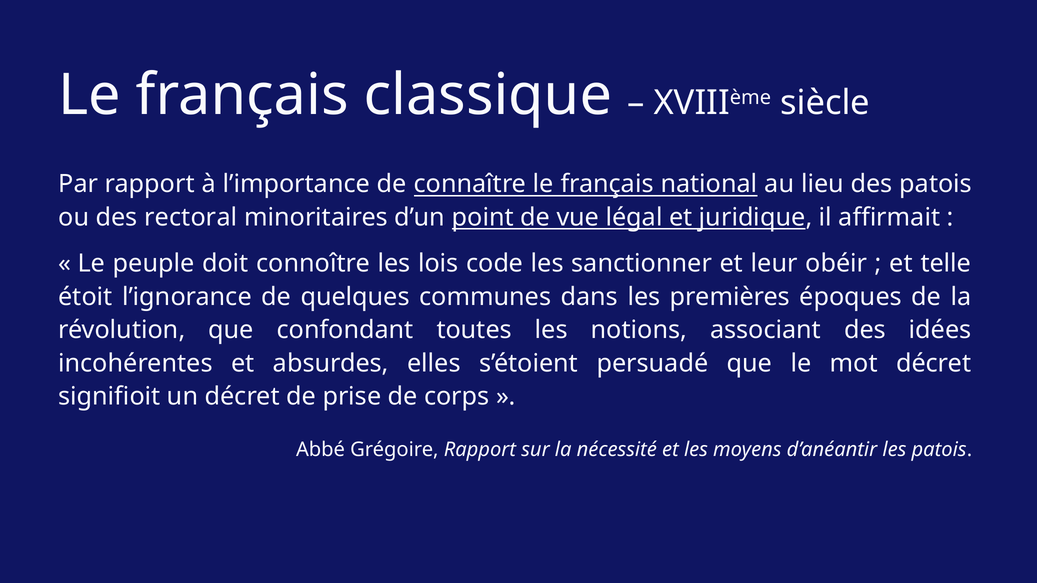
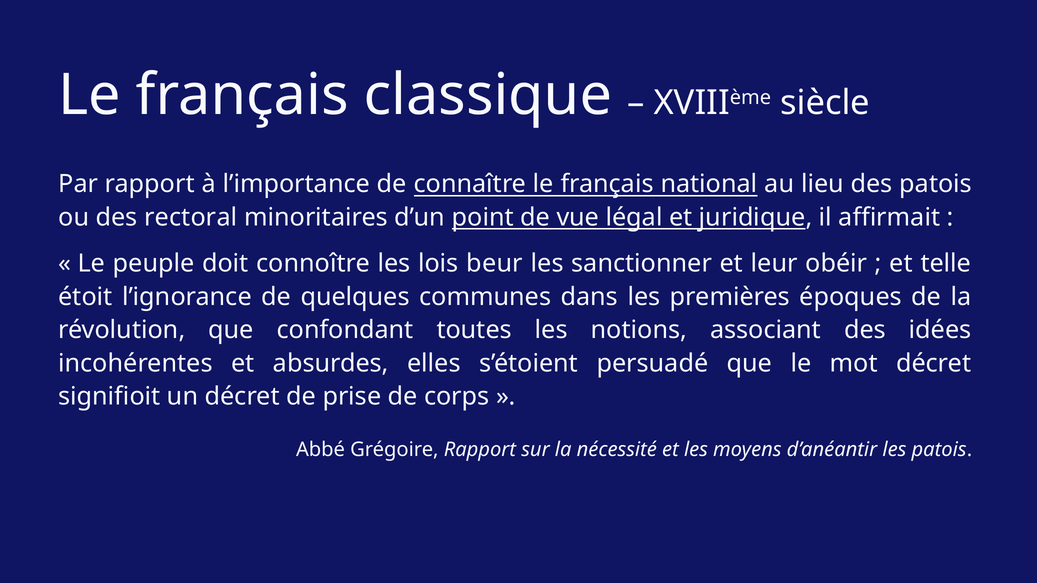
code: code -> beur (495, 264)
